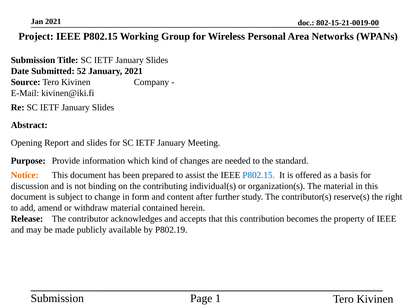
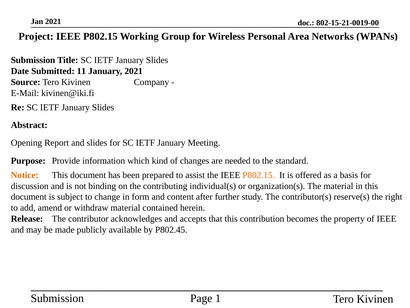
52: 52 -> 11 (81, 71)
P802.15 colour: blue -> orange (259, 175)
P802.19: P802.19 -> P802.45 (171, 229)
